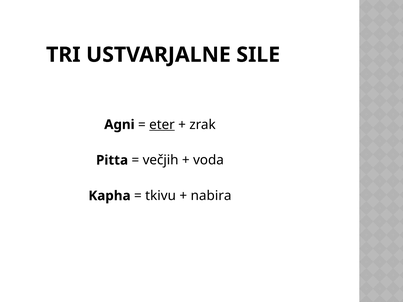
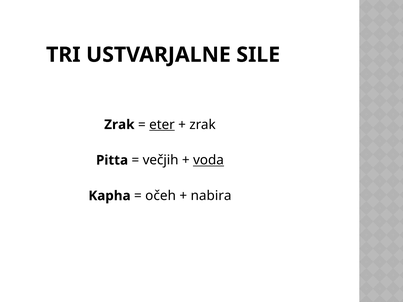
Agni: Agni -> Zrak (119, 125)
voda underline: none -> present (208, 160)
tkivu: tkivu -> očeh (161, 196)
